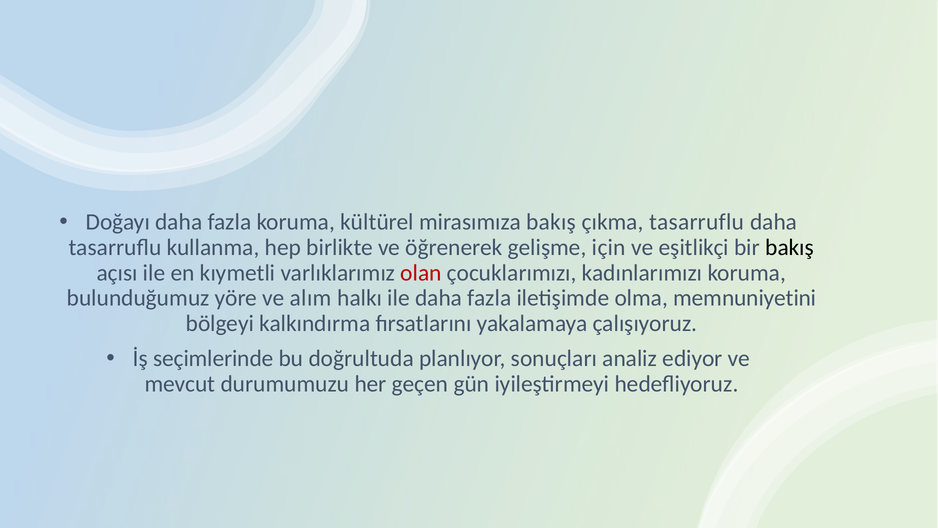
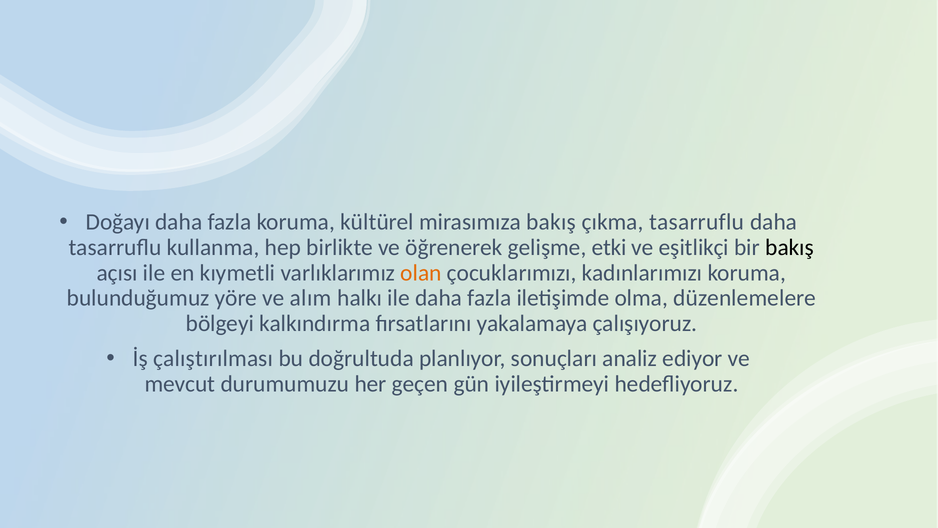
için: için -> etki (609, 247)
olan colour: red -> orange (421, 273)
memnuniyetini: memnuniyetini -> düzenlemelere (745, 298)
seçimlerinde: seçimlerinde -> çalıştırılması (213, 358)
